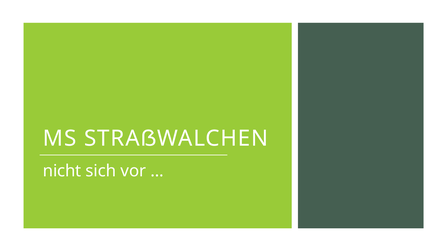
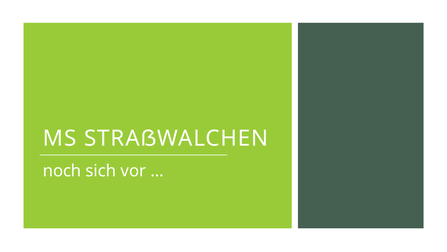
nicht: nicht -> noch (62, 170)
